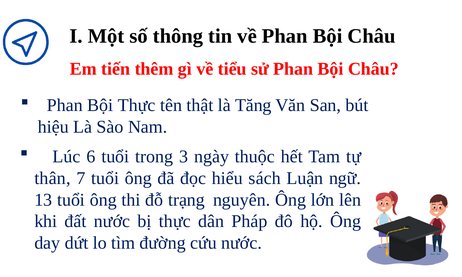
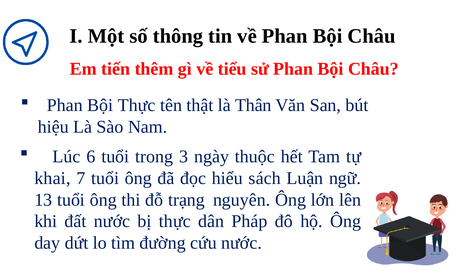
Tăng: Tăng -> Thân (253, 105)
thân: thân -> khai (52, 178)
